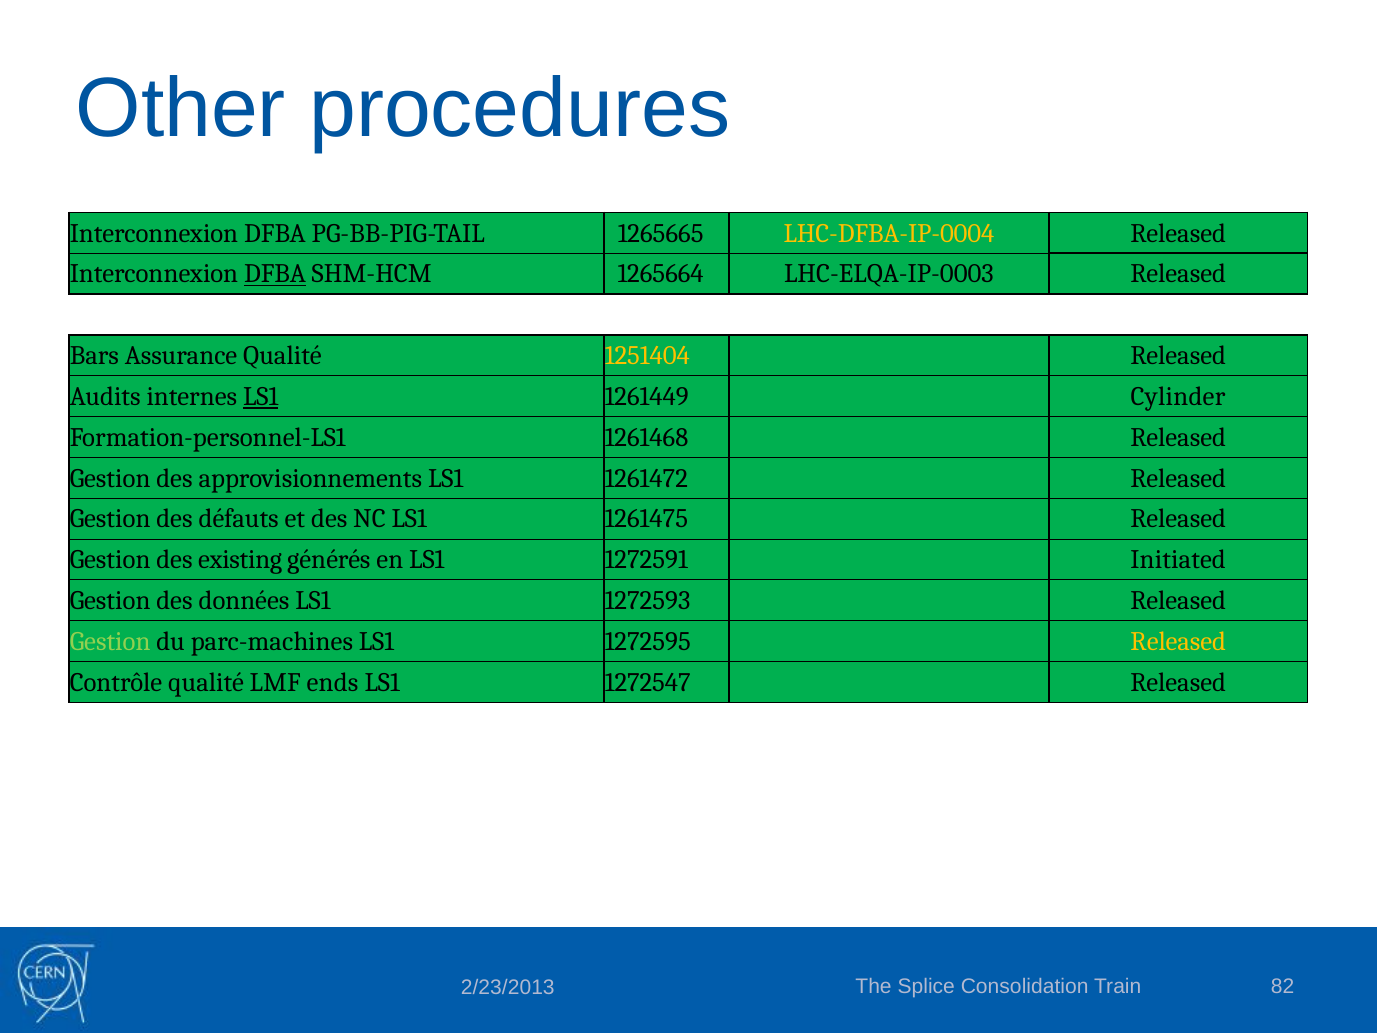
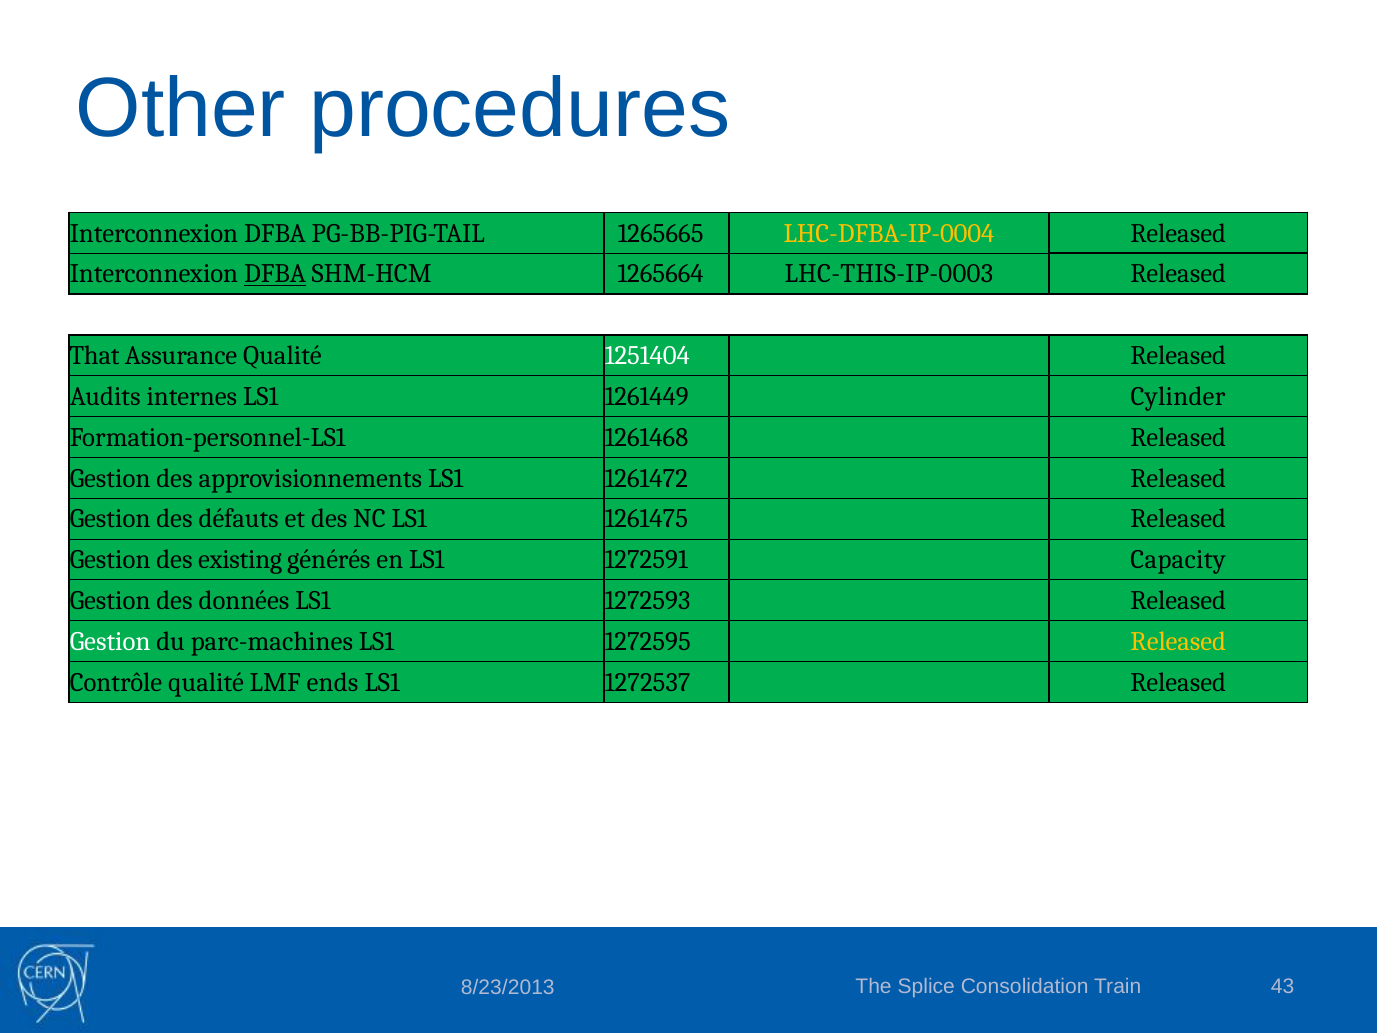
LHC-ELQA-IP-0003: LHC-ELQA-IP-0003 -> LHC-THIS-IP-0003 (889, 274)
Bars: Bars -> That (94, 356)
1251404 colour: yellow -> white (647, 356)
LS1 underline: present -> none (261, 396)
Initiated: Initiated -> Capacity (1178, 560)
Gestion colour: light green -> white (110, 641)
1272547: 1272547 -> 1272537 (648, 682)
82: 82 -> 43 (1283, 986)
2/23/2013: 2/23/2013 -> 8/23/2013 (508, 987)
